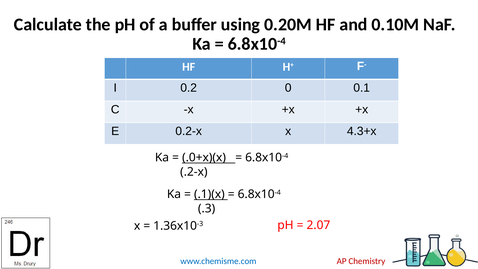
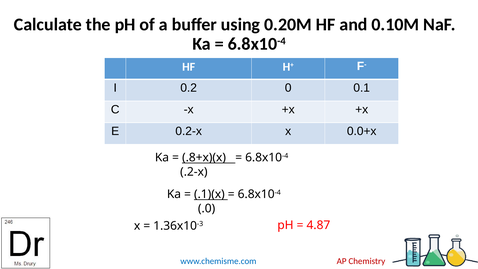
4.3+x: 4.3+x -> 0.0+x (362, 131)
.0+x)(x: .0+x)(x -> .8+x)(x (204, 158)
.3: .3 -> .0 (207, 209)
2.07: 2.07 -> 4.87 (318, 225)
